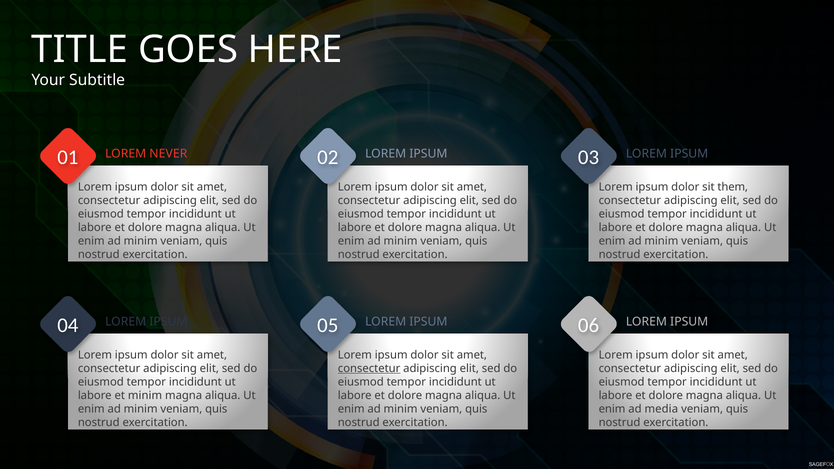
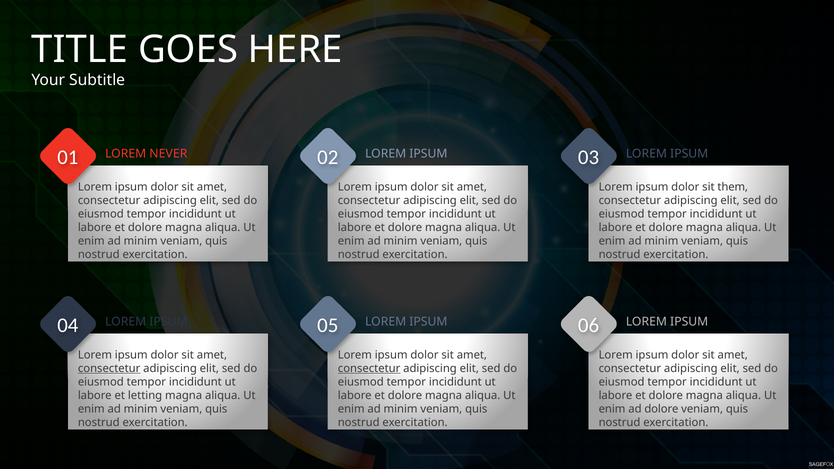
consectetur underline: none -> present (109, 369)
et minim: minim -> letting (145, 396)
ad media: media -> dolore (661, 409)
